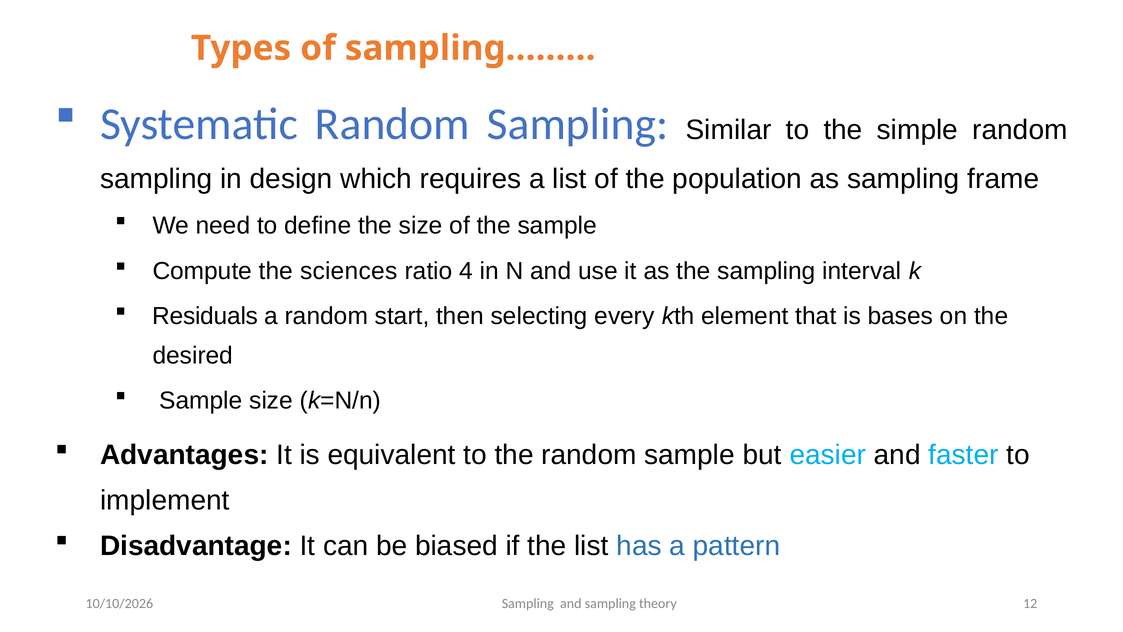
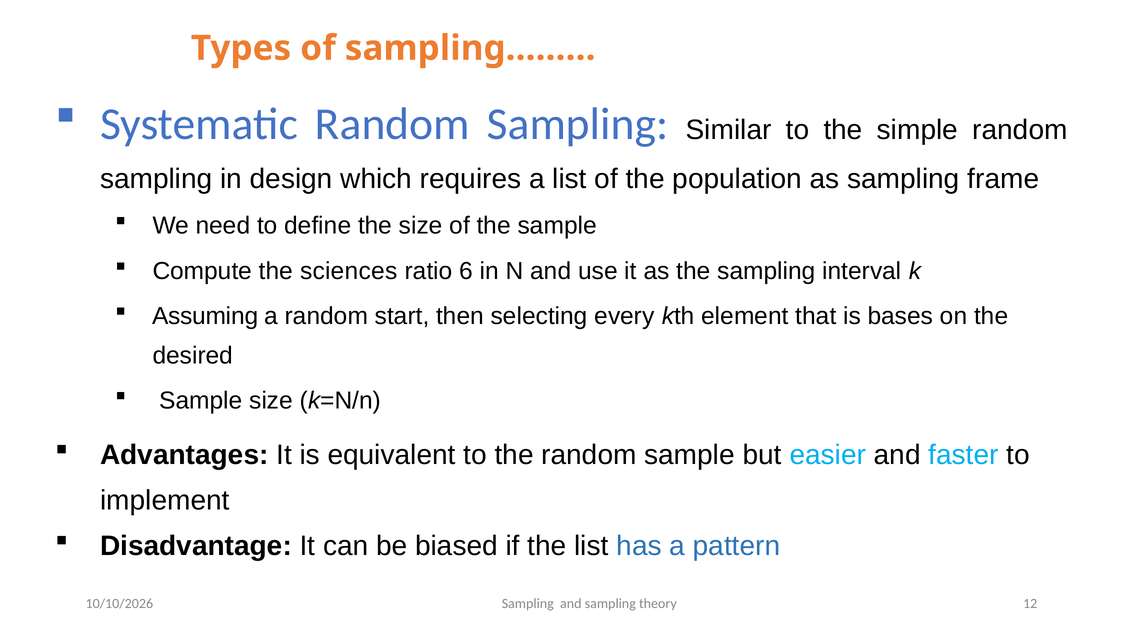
4: 4 -> 6 (466, 271)
Residuals: Residuals -> Assuming (205, 316)
